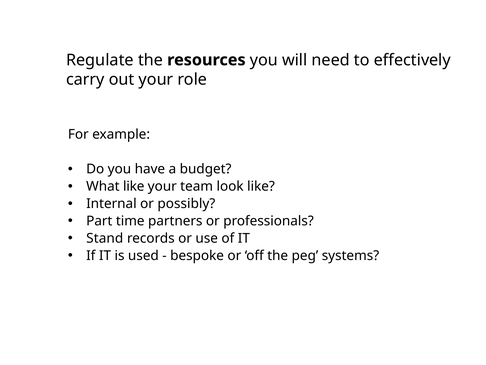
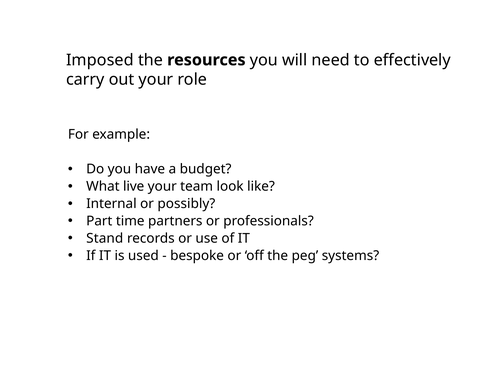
Regulate: Regulate -> Imposed (100, 60)
What like: like -> live (134, 186)
